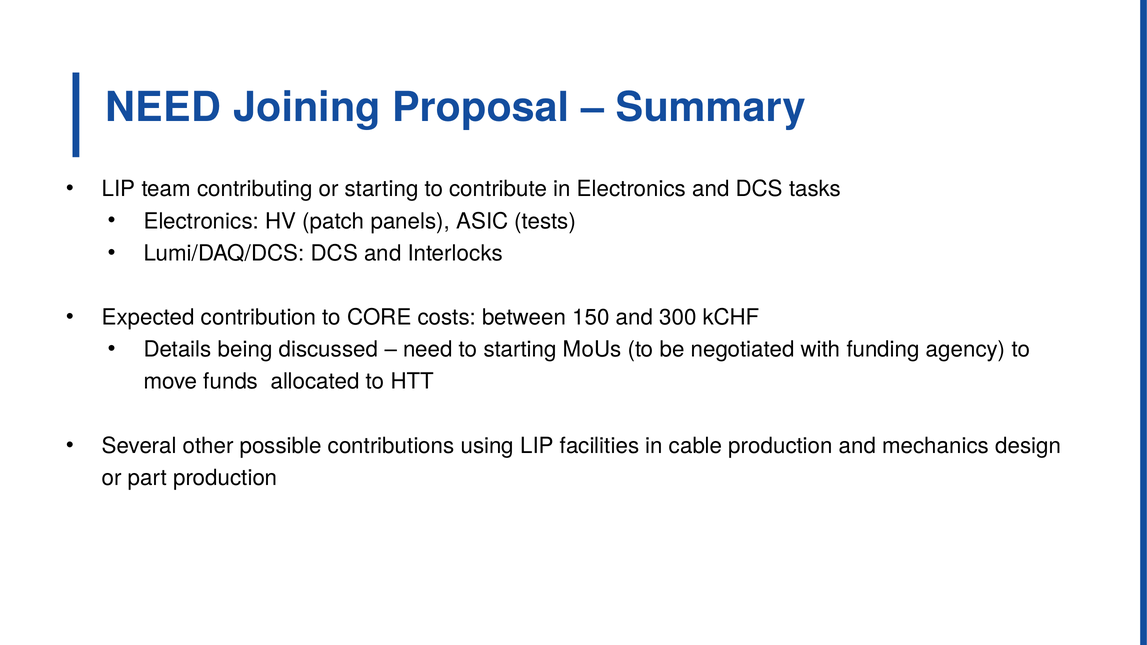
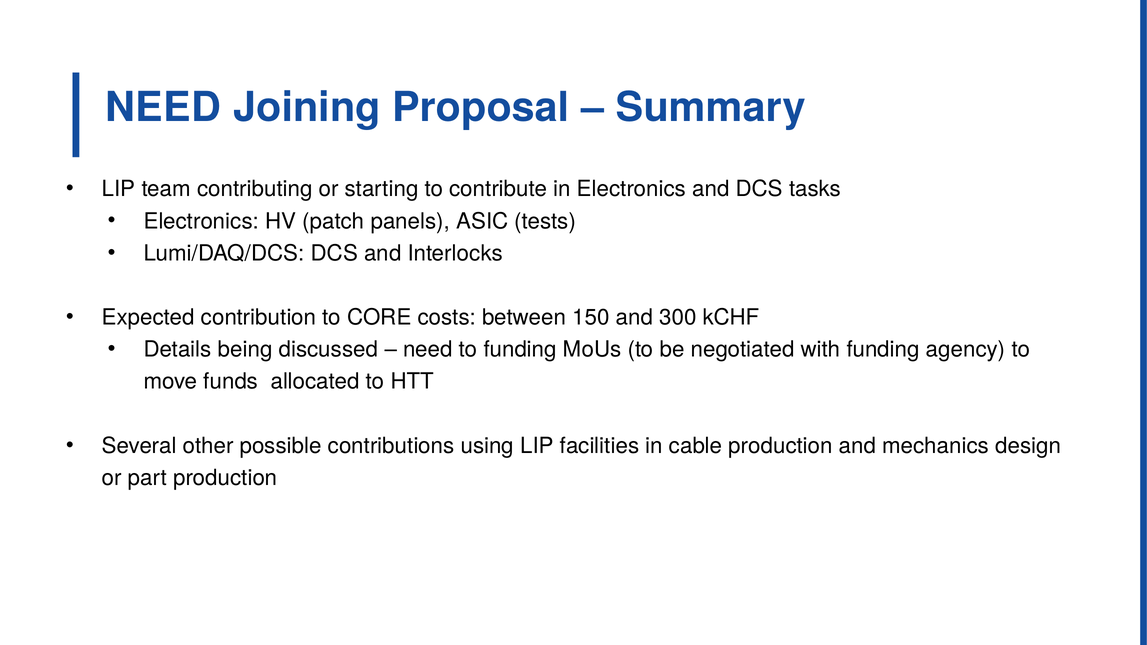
to starting: starting -> funding (520, 350)
